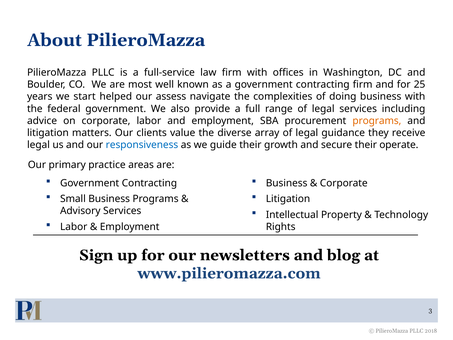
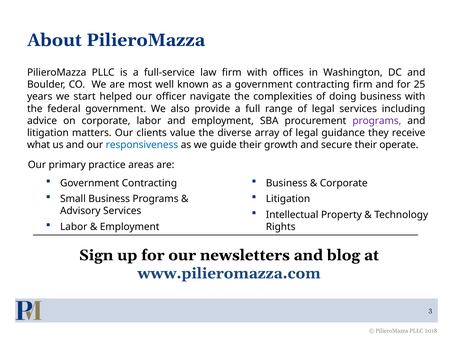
assess: assess -> officer (171, 97)
programs colour: orange -> purple (377, 121)
legal: legal -> what (39, 145)
